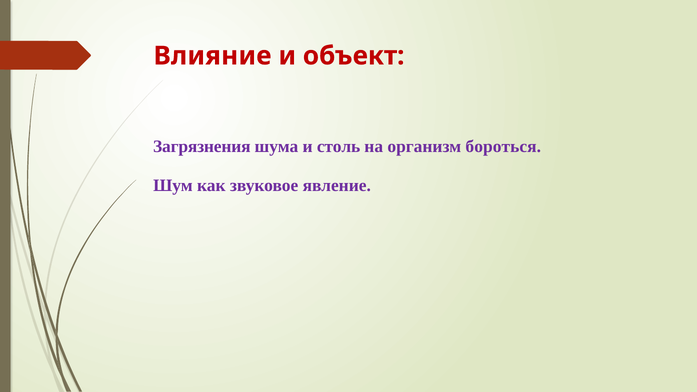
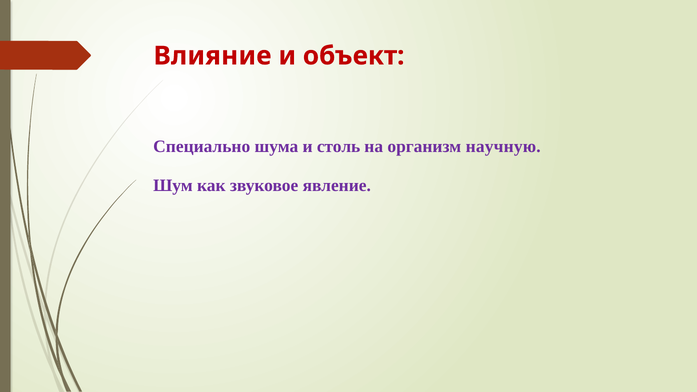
Загрязнения: Загрязнения -> Специально (202, 147)
бороться: бороться -> научную (503, 147)
